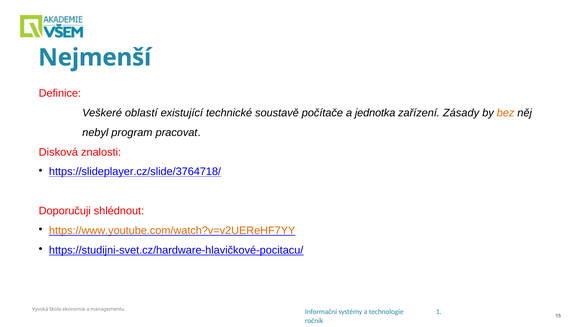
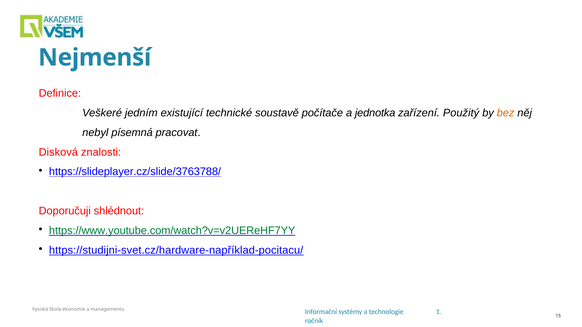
oblastí: oblastí -> jedním (141, 113)
Zásady: Zásady -> Použitý (461, 113)
program: program -> písemná (132, 133)
https://slideplayer.cz/slide/3764718/: https://slideplayer.cz/slide/3764718/ -> https://slideplayer.cz/slide/3763788/ (135, 172)
https://www.youtube.com/watch?v=v2UEReHF7YY colour: orange -> green (172, 231)
https://studijni-svet.cz/hardware-hlavičkové-pocitacu/: https://studijni-svet.cz/hardware-hlavičkové-pocitacu/ -> https://studijni-svet.cz/hardware-například-pocitacu/ (176, 250)
